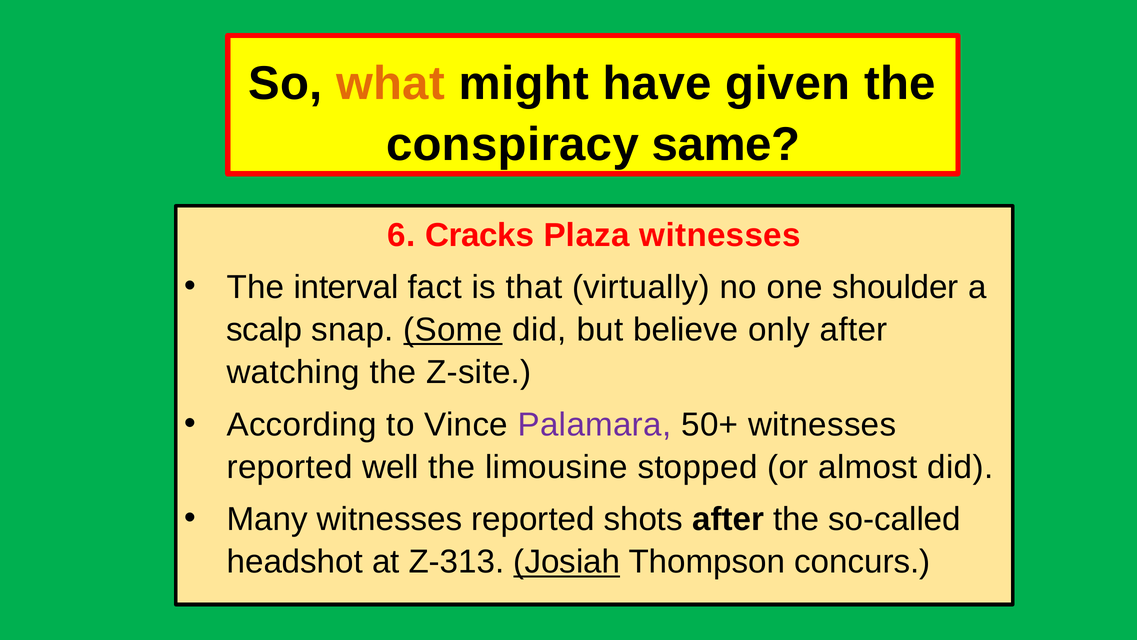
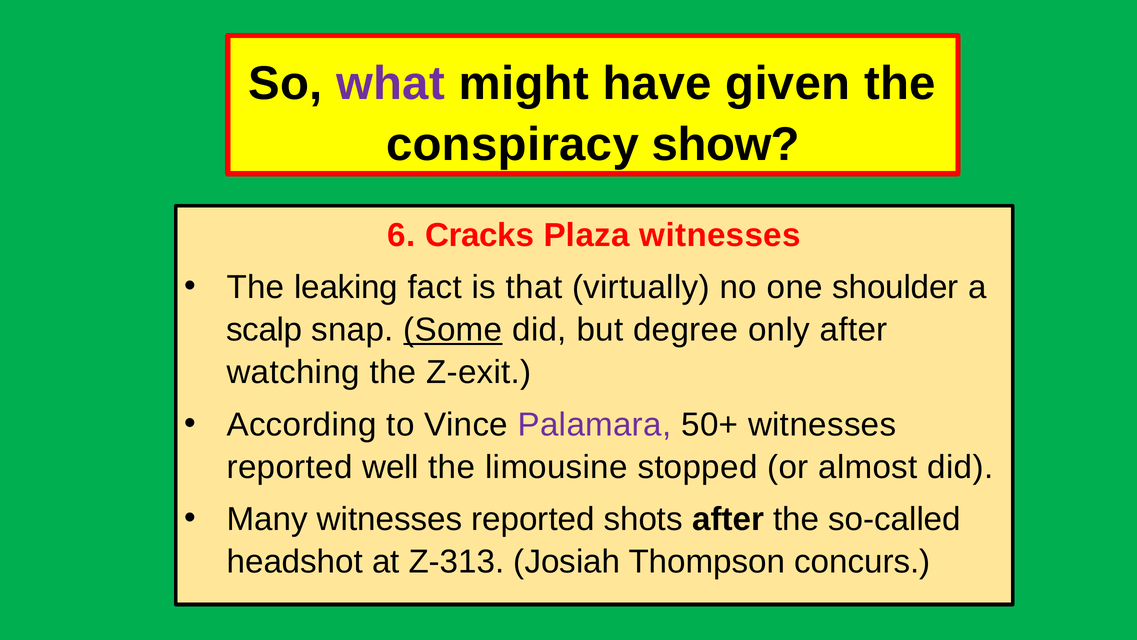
what colour: orange -> purple (391, 84)
same: same -> show (726, 144)
interval: interval -> leaking (346, 287)
believe: believe -> degree (686, 330)
Z-site: Z-site -> Z-exit (479, 372)
Josiah underline: present -> none (567, 562)
